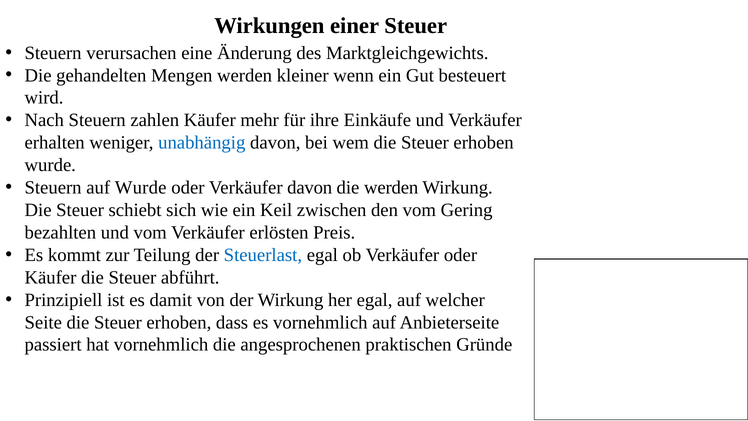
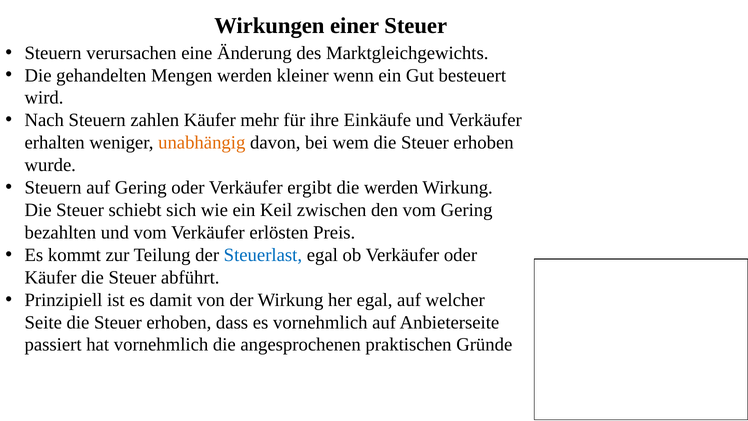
unabhängig colour: blue -> orange (202, 143)
auf Wurde: Wurde -> Gering (141, 188)
Verkäufer davon: davon -> ergibt (310, 188)
